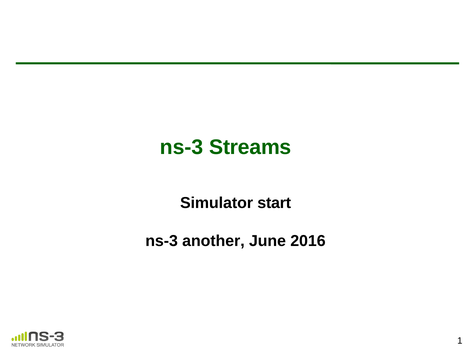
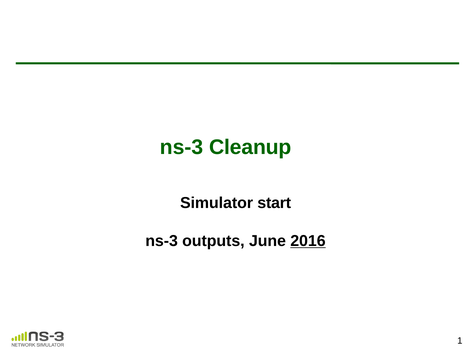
Streams: Streams -> Cleanup (250, 147)
another: another -> outputs (213, 241)
2016 underline: none -> present (308, 241)
